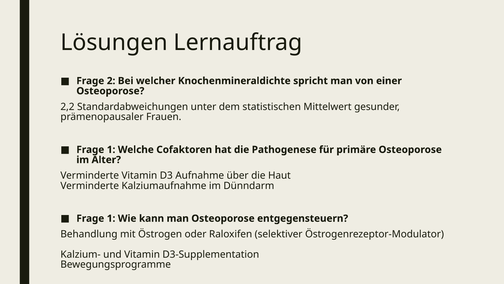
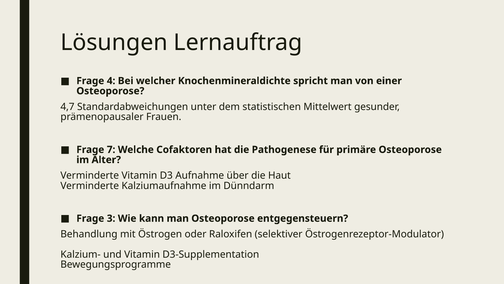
2: 2 -> 4 (111, 81)
2,2: 2,2 -> 4,7 (67, 107)
1: 1 -> 7 (111, 149)
1: 1 -> 3 (111, 218)
